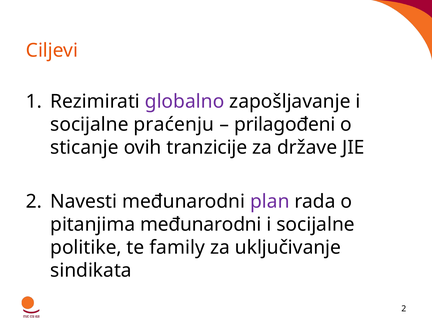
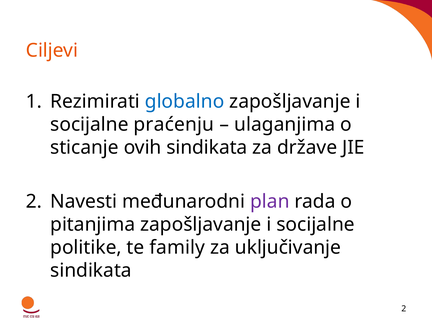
globalno colour: purple -> blue (185, 102)
prilagođeni: prilagođeni -> ulaganjima (285, 125)
ovih tranzicije: tranzicije -> sindikata (207, 148)
pitanjima međunarodni: međunarodni -> zapošljavanje (201, 225)
